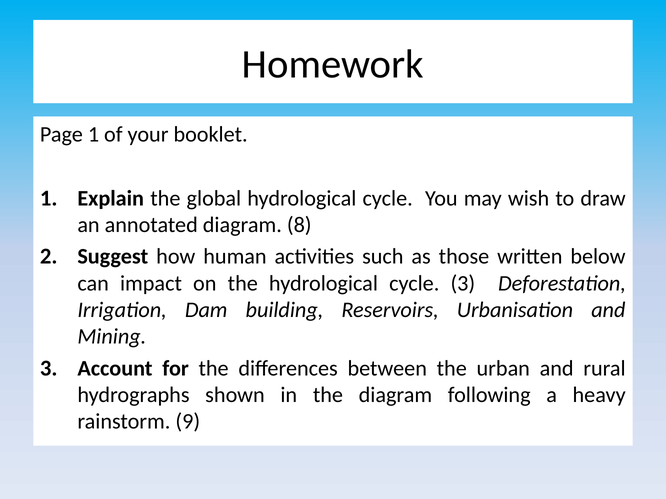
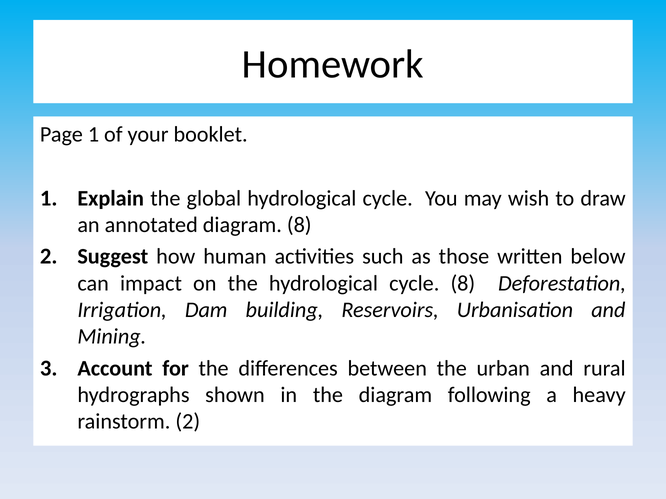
cycle 3: 3 -> 8 (463, 284)
rainstorm 9: 9 -> 2 (188, 422)
